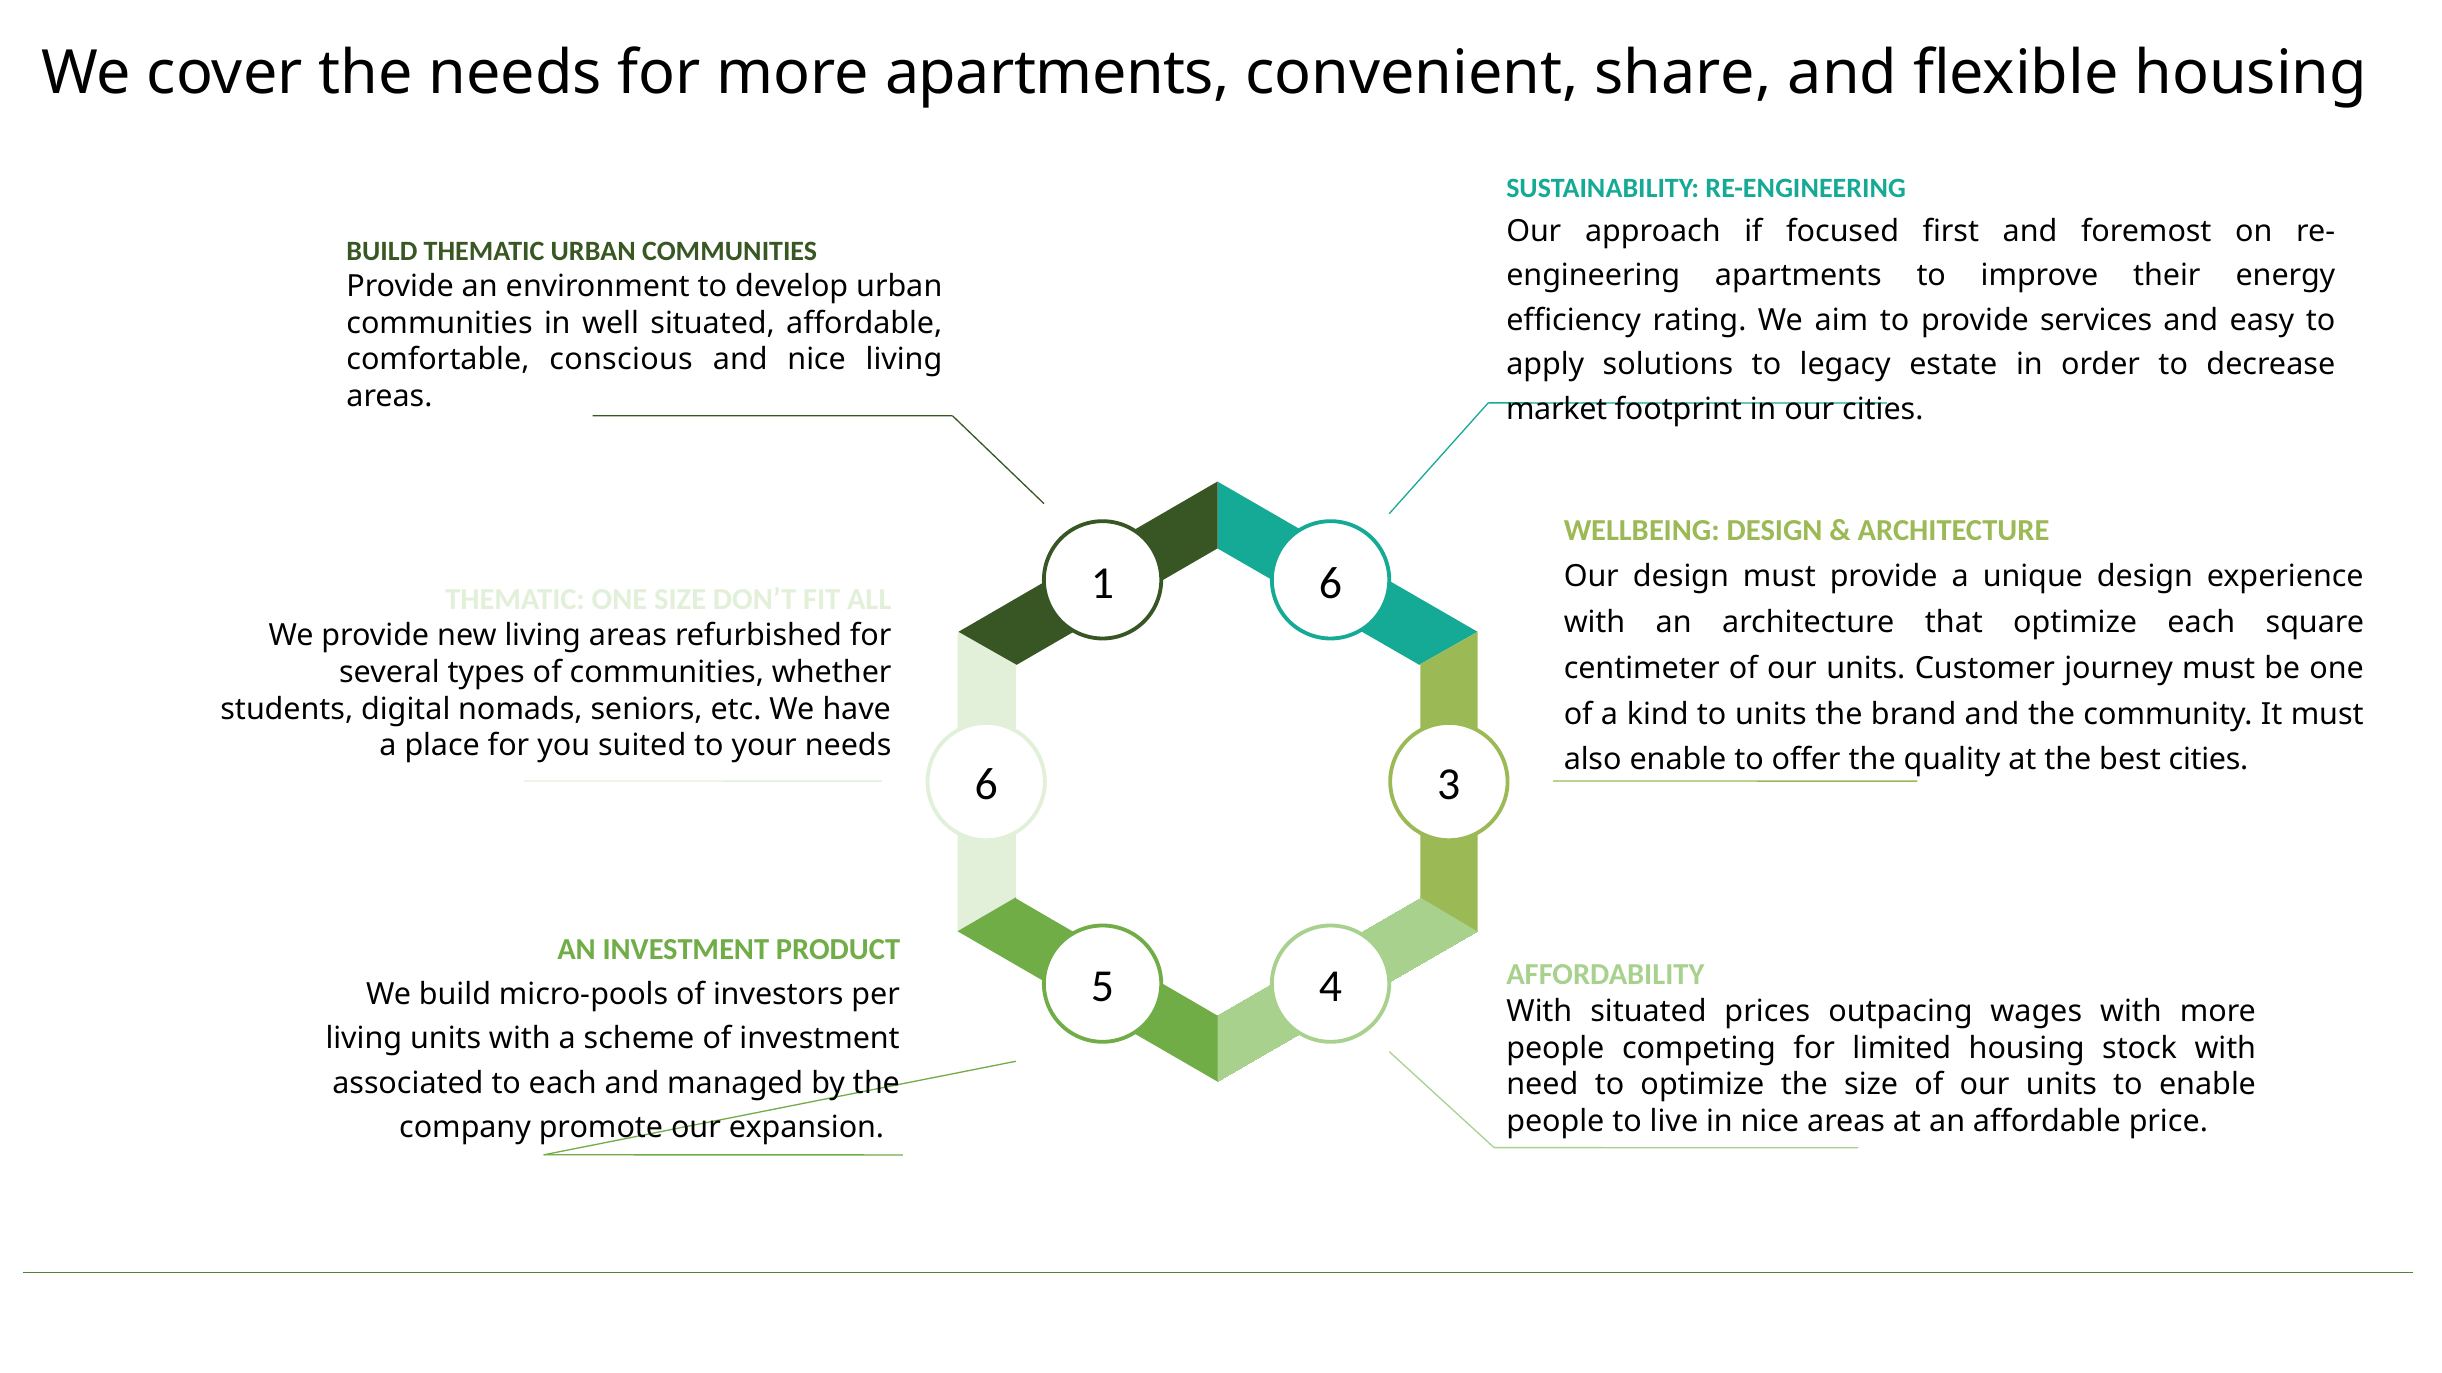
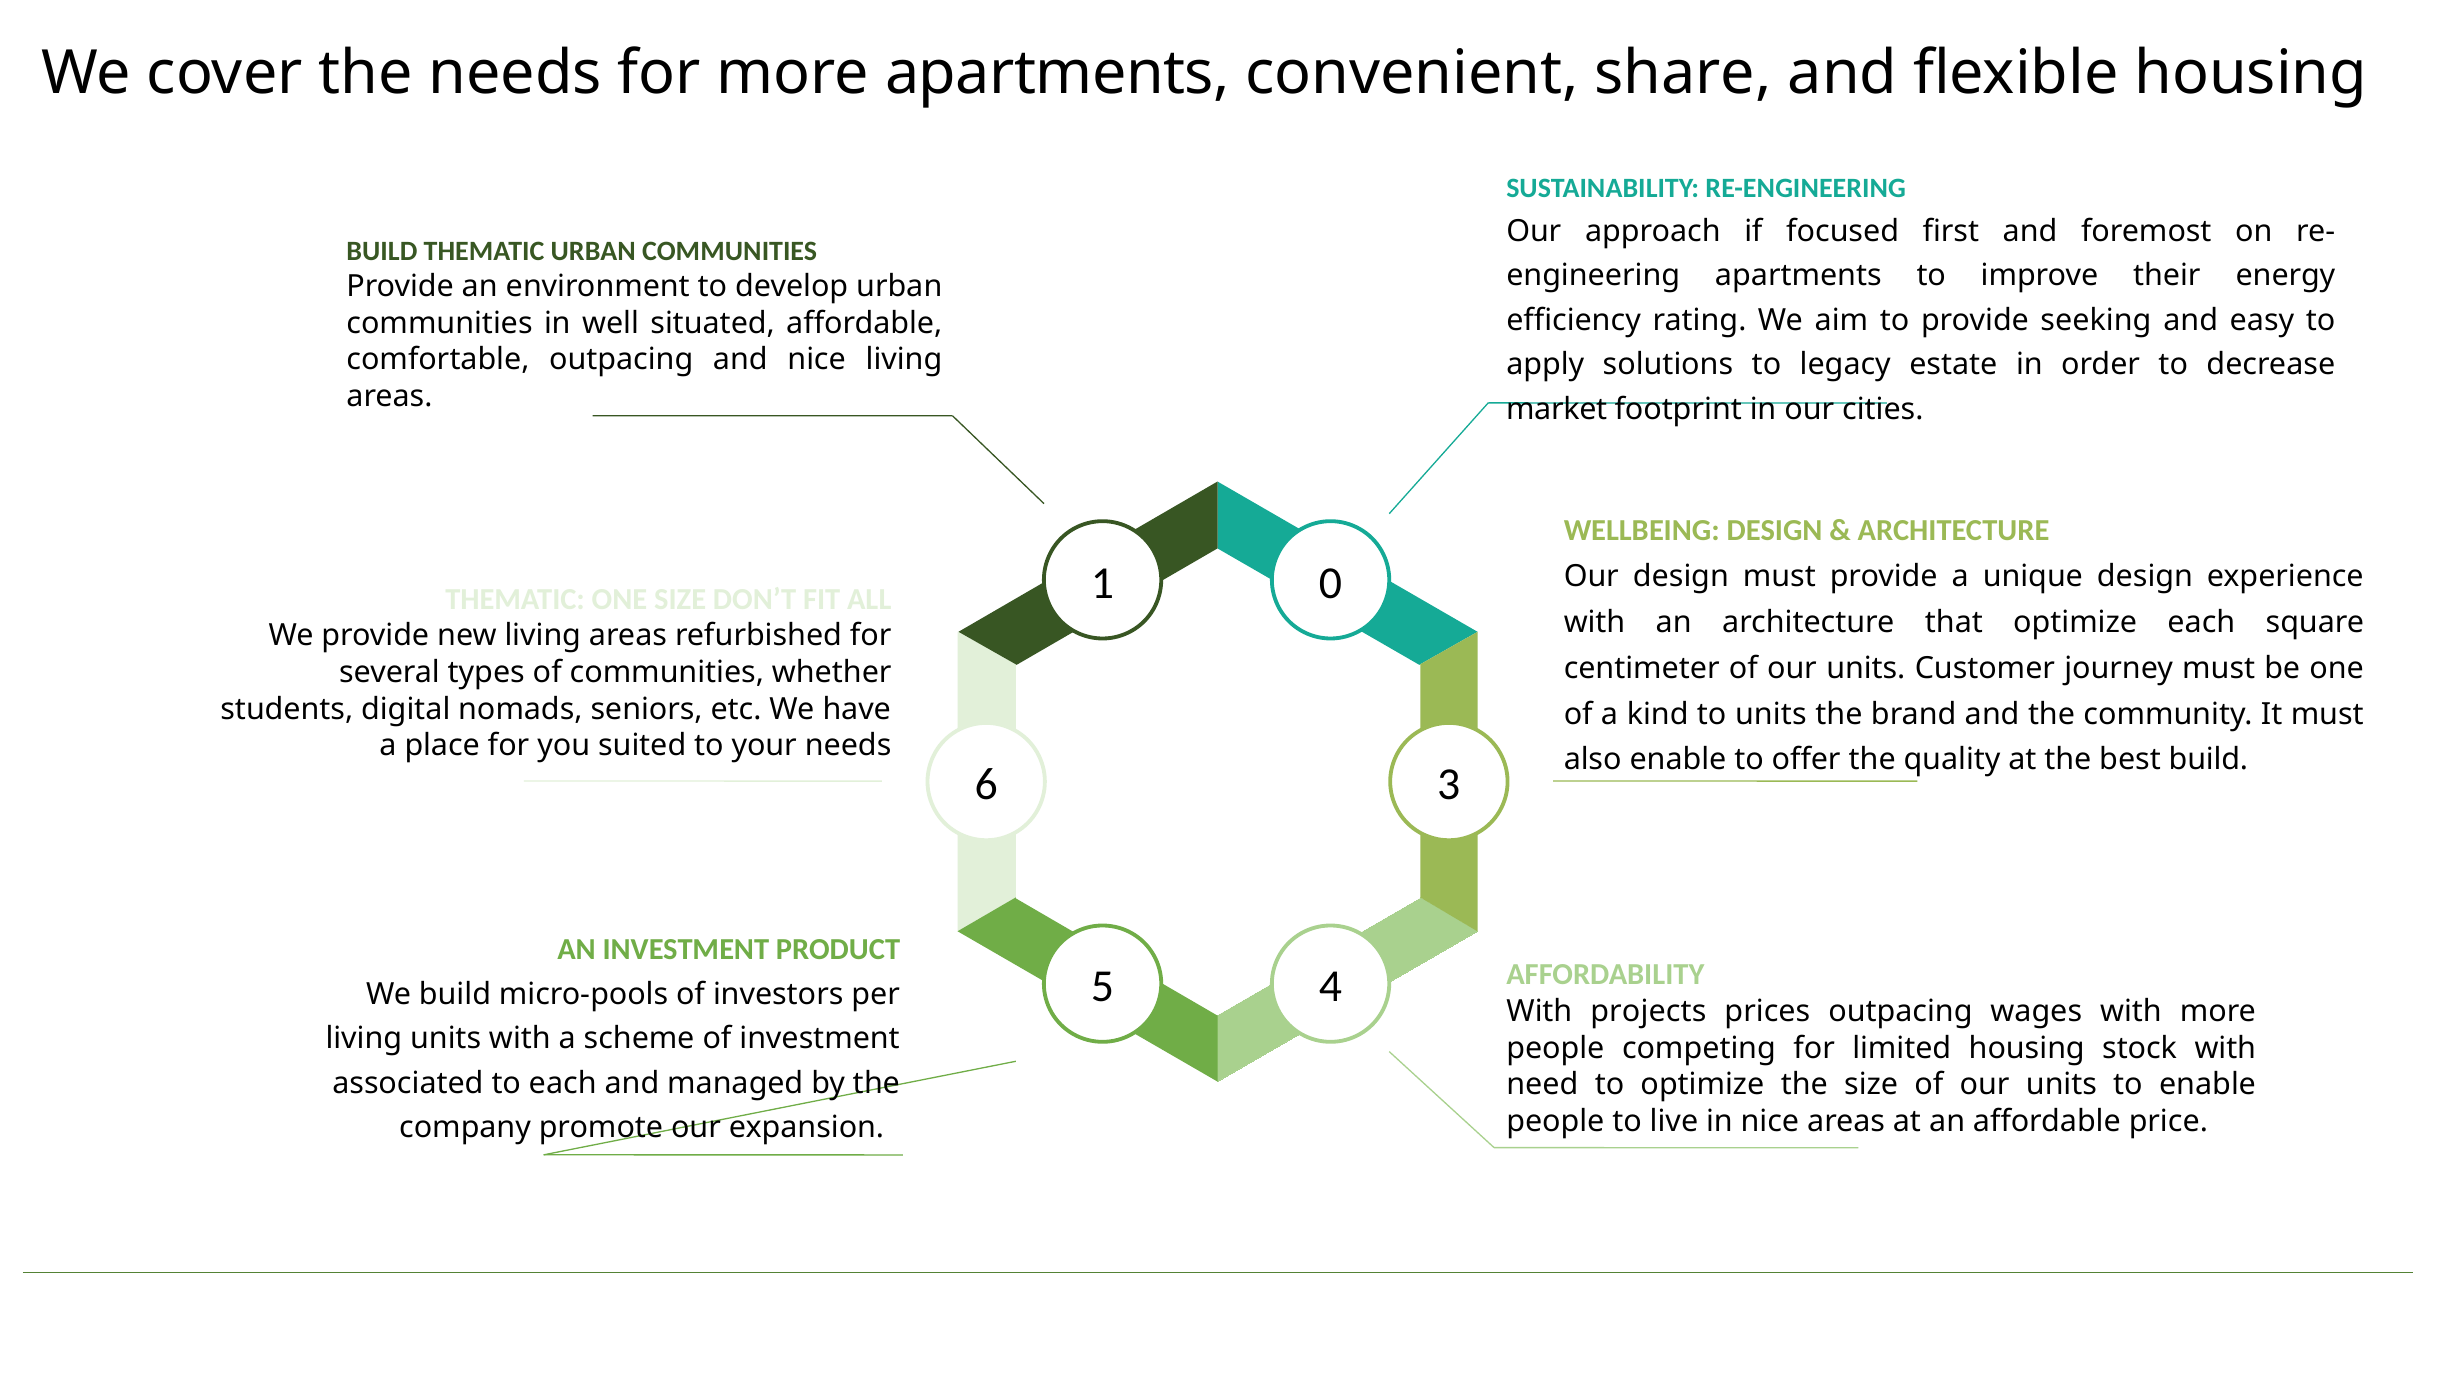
services: services -> seeking (2096, 321)
comfortable conscious: conscious -> outpacing (621, 360)
1 6: 6 -> 0 (1330, 583)
best cities: cities -> build (2208, 760)
With situated: situated -> projects (1648, 1012)
